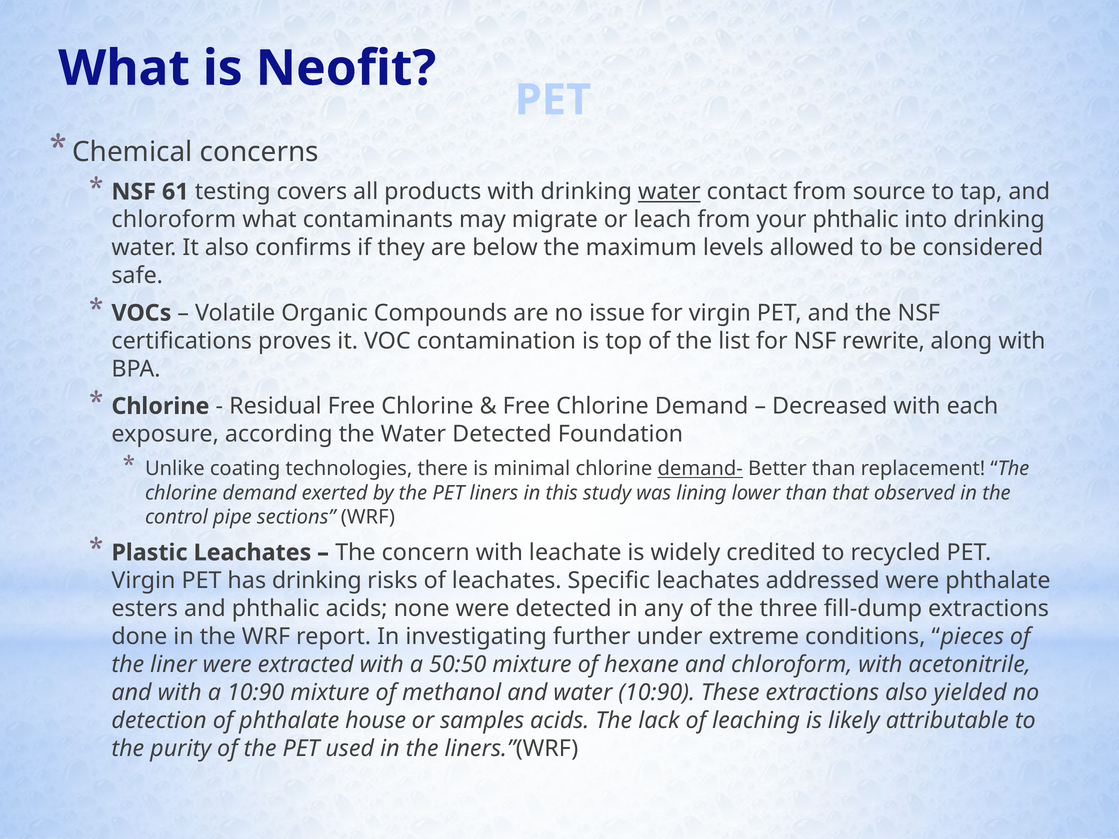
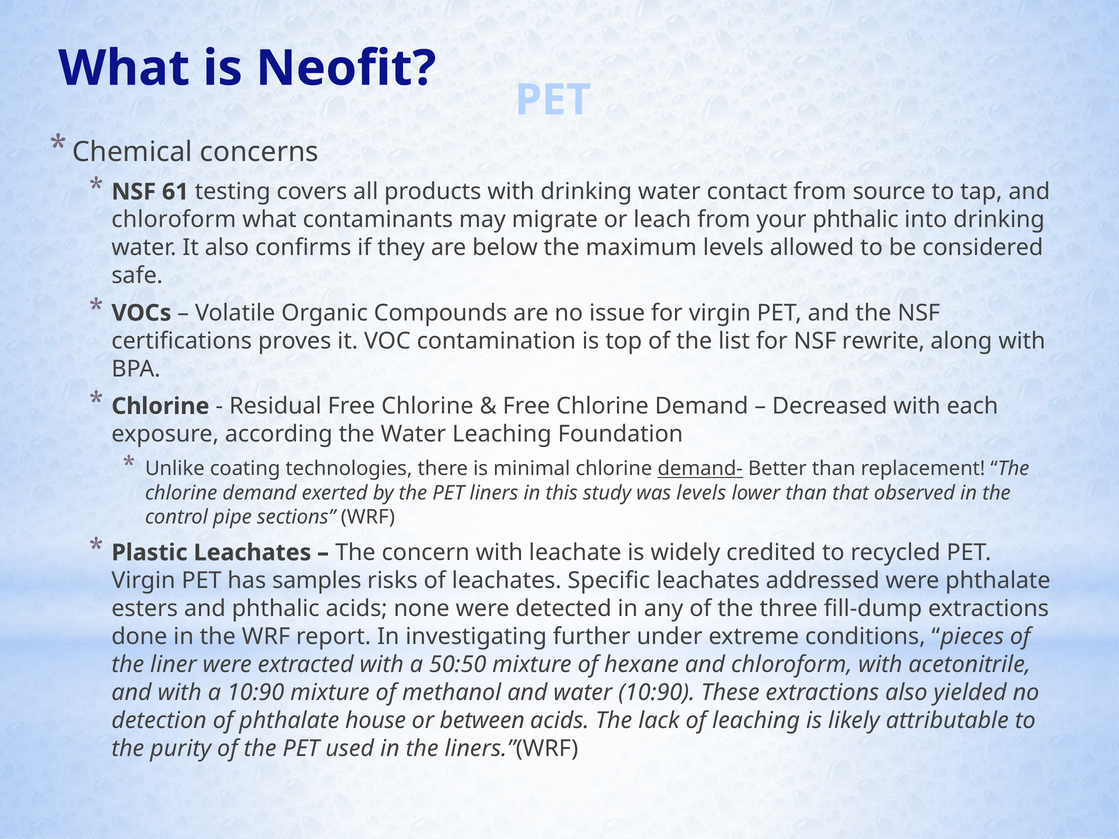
water underline: present -> none (669, 192)
Water Detected: Detected -> Leaching (502, 434)
was lining: lining -> levels (701, 493)
has drinking: drinking -> samples (317, 581)
samples: samples -> between (482, 721)
